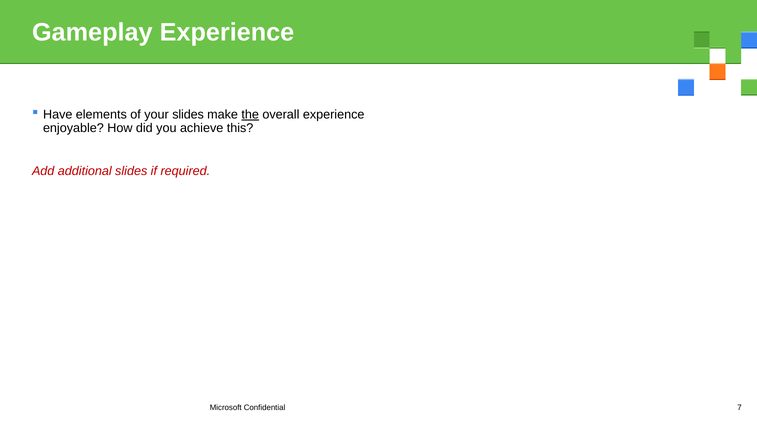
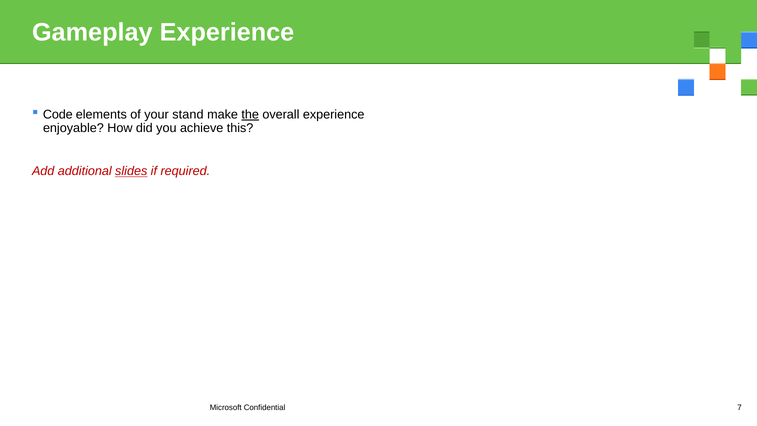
Have: Have -> Code (58, 115)
your slides: slides -> stand (188, 115)
slides underline: none -> present (131, 171)
